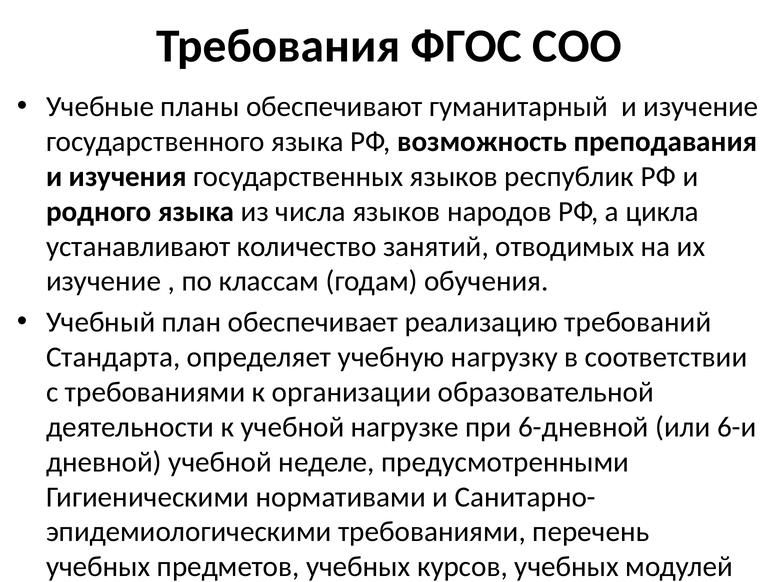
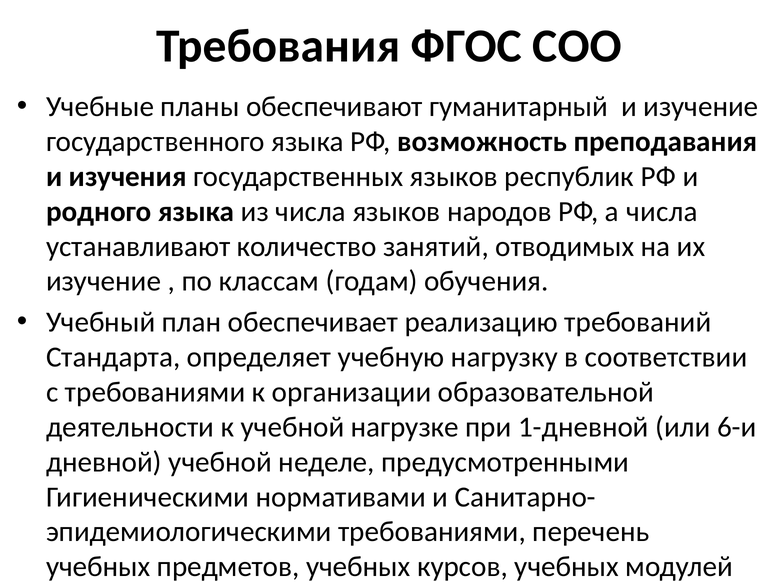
а цикла: цикла -> числа (662, 212)
6-дневной: 6-дневной -> 1-дневной (583, 428)
